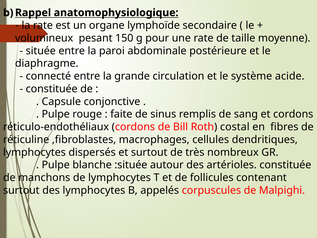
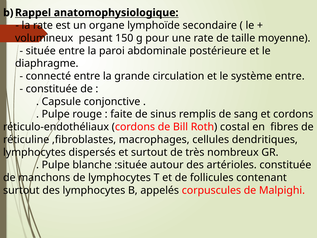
système acide: acide -> entre (290, 76)
